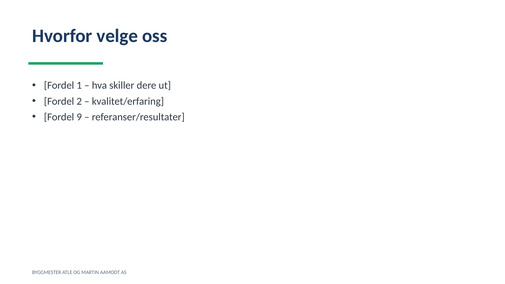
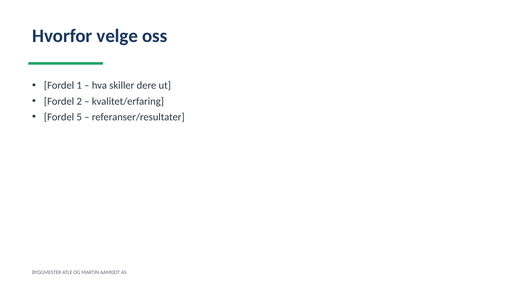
9: 9 -> 5 (79, 117)
